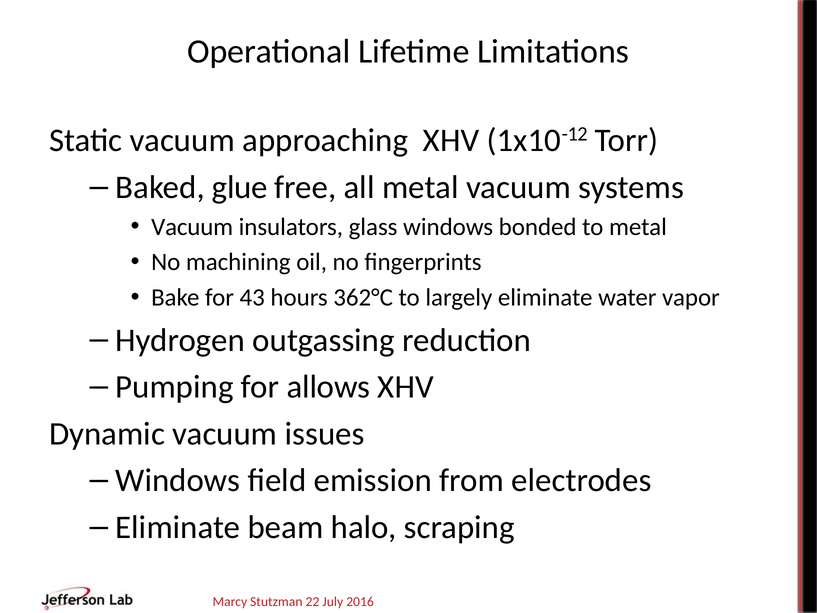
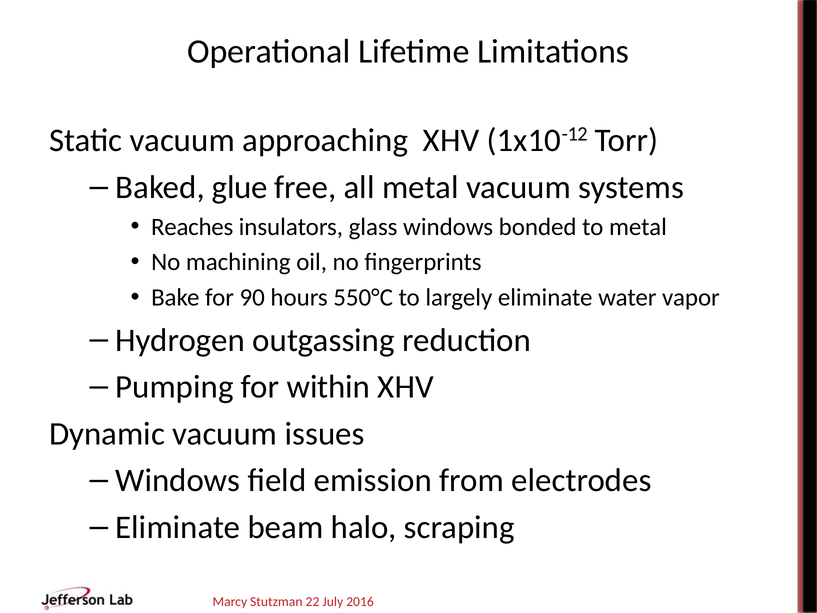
Vacuum: Vacuum -> Reaches (192, 227)
43: 43 -> 90 (252, 298)
362°C: 362°C -> 550°C (363, 298)
allows: allows -> within (328, 387)
